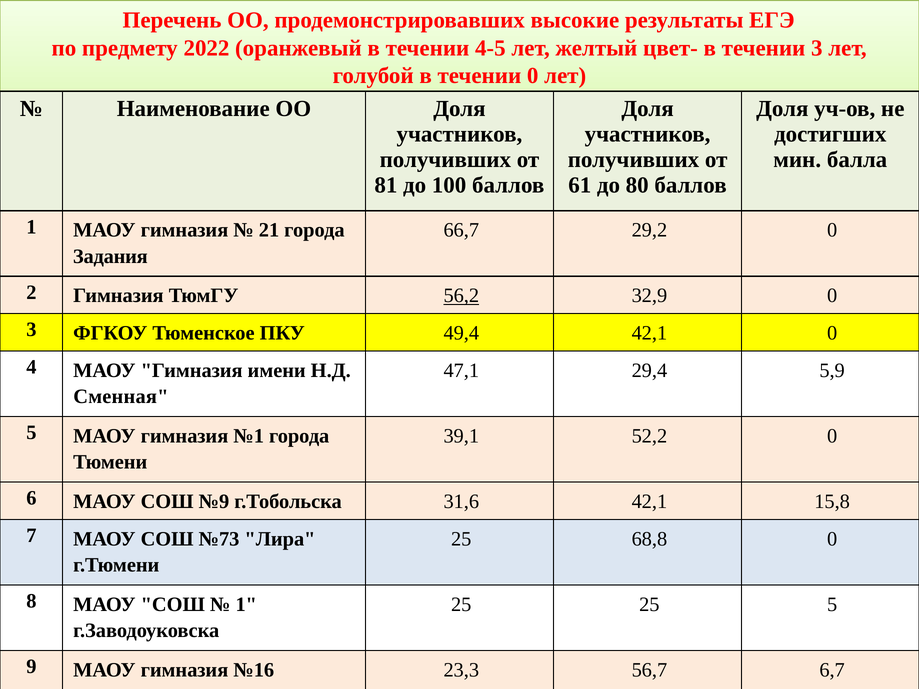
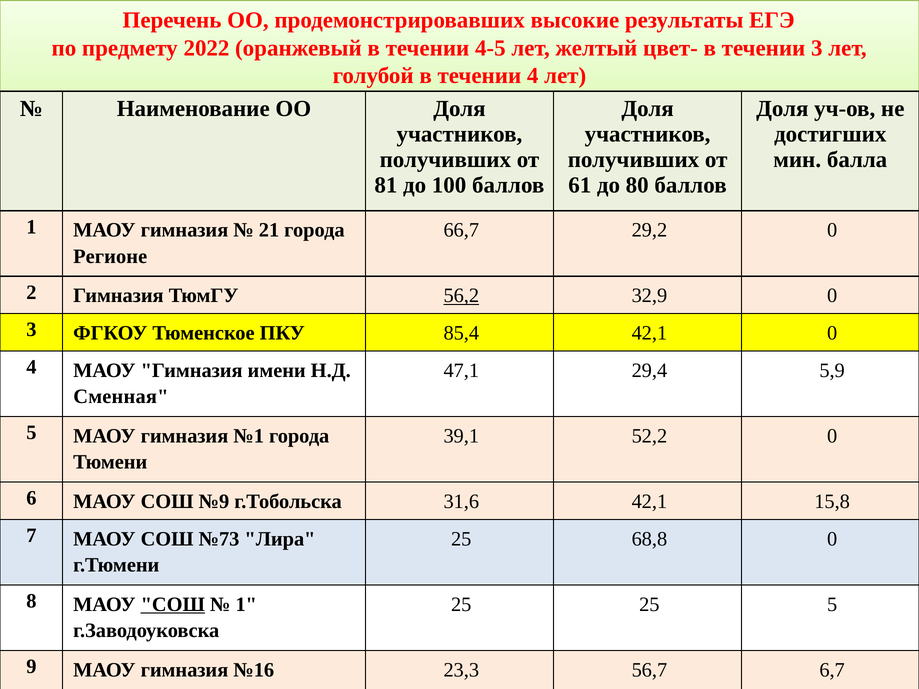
течении 0: 0 -> 4 (533, 76)
Задания: Задания -> Регионе (110, 256)
49,4: 49,4 -> 85,4 (461, 333)
СОШ underline: none -> present (173, 605)
